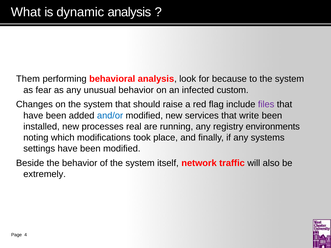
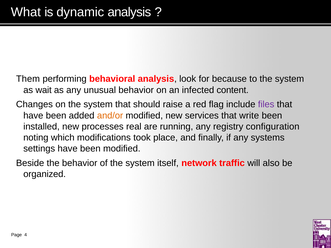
fear: fear -> wait (44, 90)
custom: custom -> content (233, 90)
and/or colour: blue -> orange (110, 116)
environments: environments -> configuration (273, 127)
extremely: extremely -> organized (45, 174)
